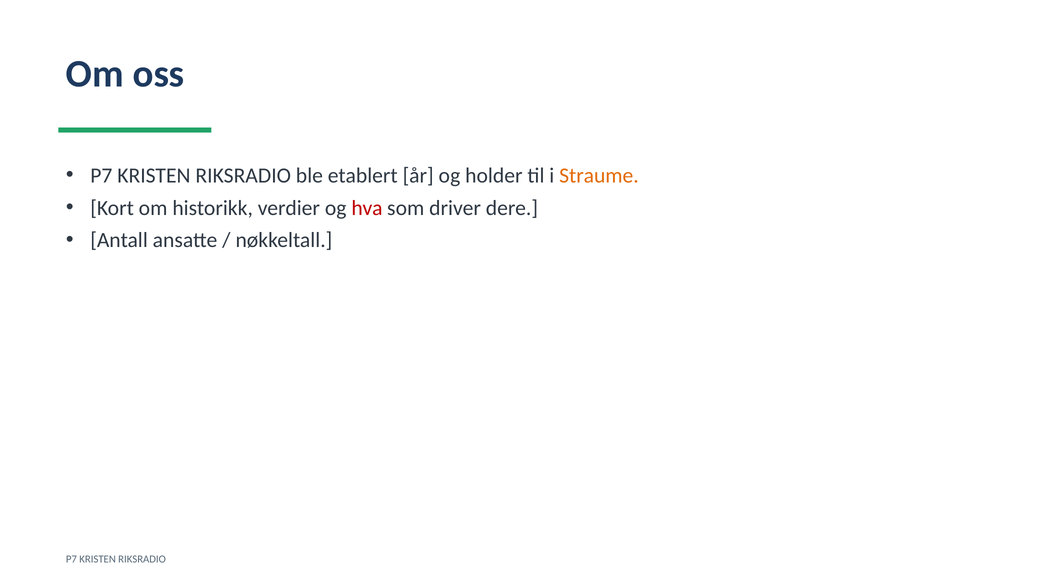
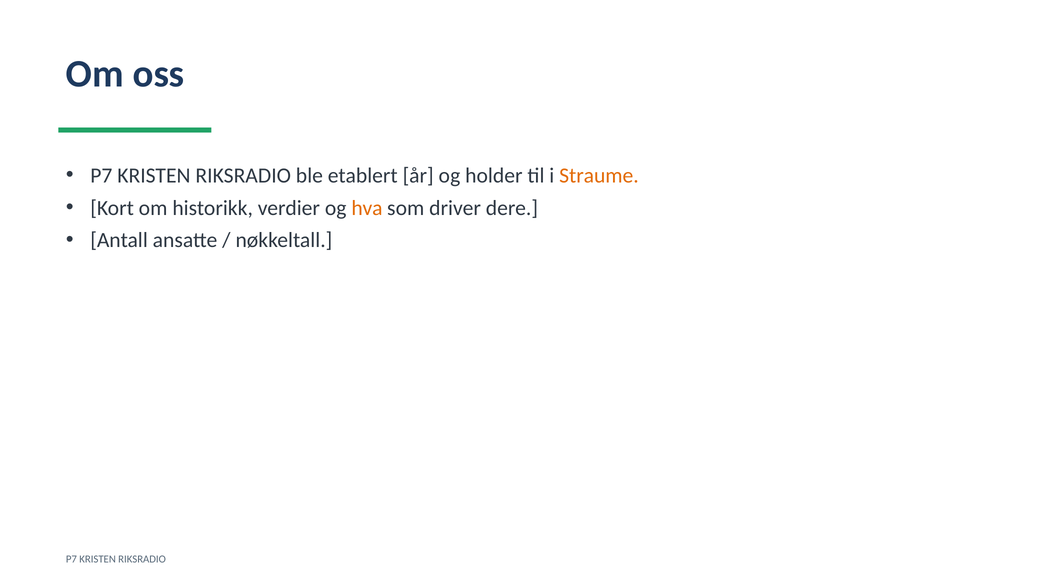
hva colour: red -> orange (367, 208)
